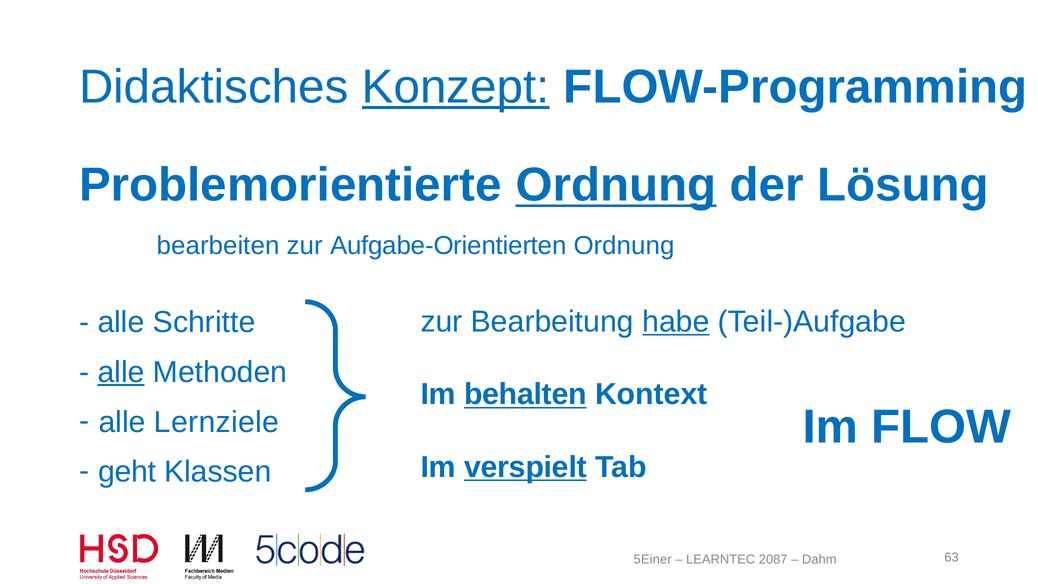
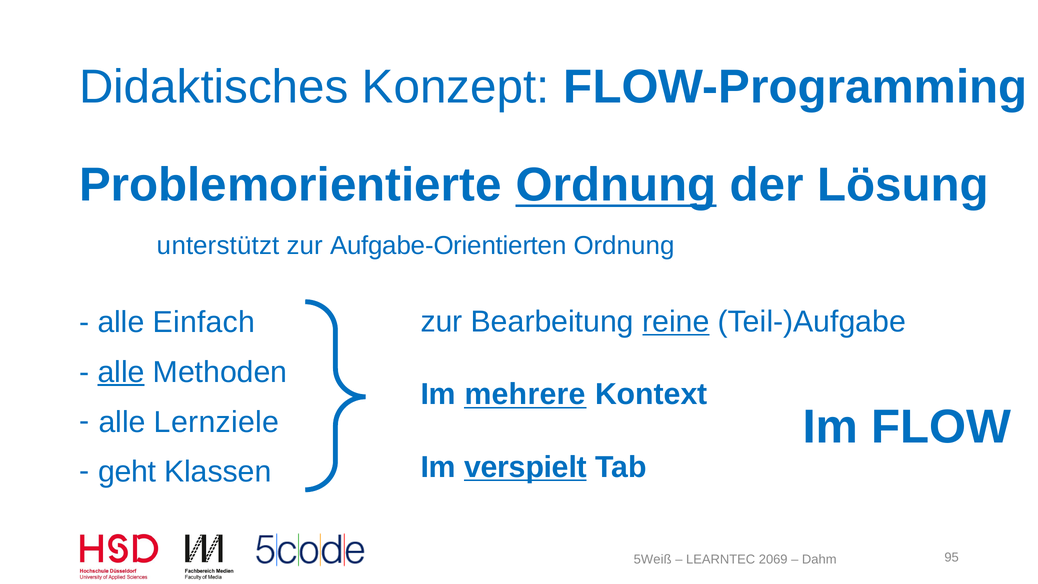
Konzept underline: present -> none (456, 87)
bearbeiten: bearbeiten -> unterstützt (218, 246)
habe: habe -> reine (676, 322)
Schritte: Schritte -> Einfach (204, 322)
behalten: behalten -> mehrere (525, 394)
5Einer: 5Einer -> 5Weiß (653, 559)
2087: 2087 -> 2069 (773, 559)
63: 63 -> 95 (952, 558)
